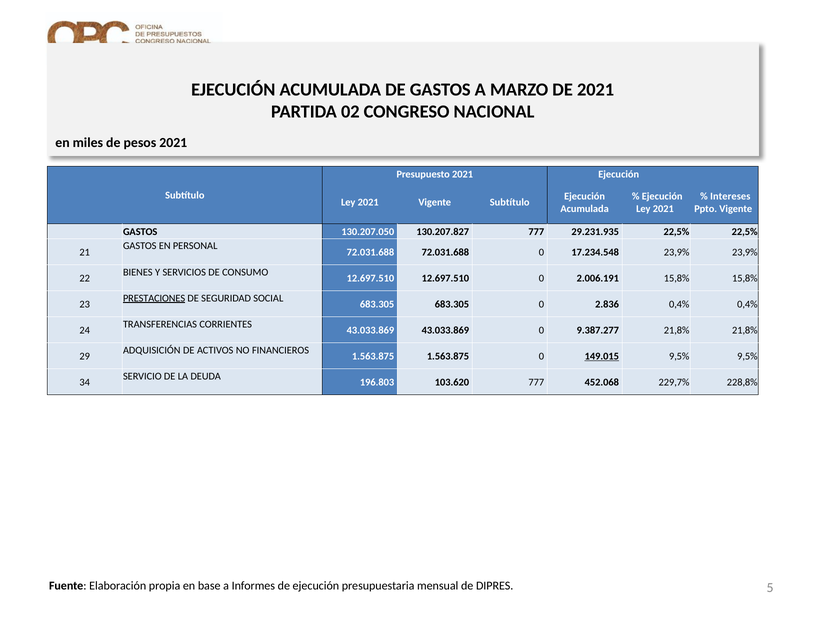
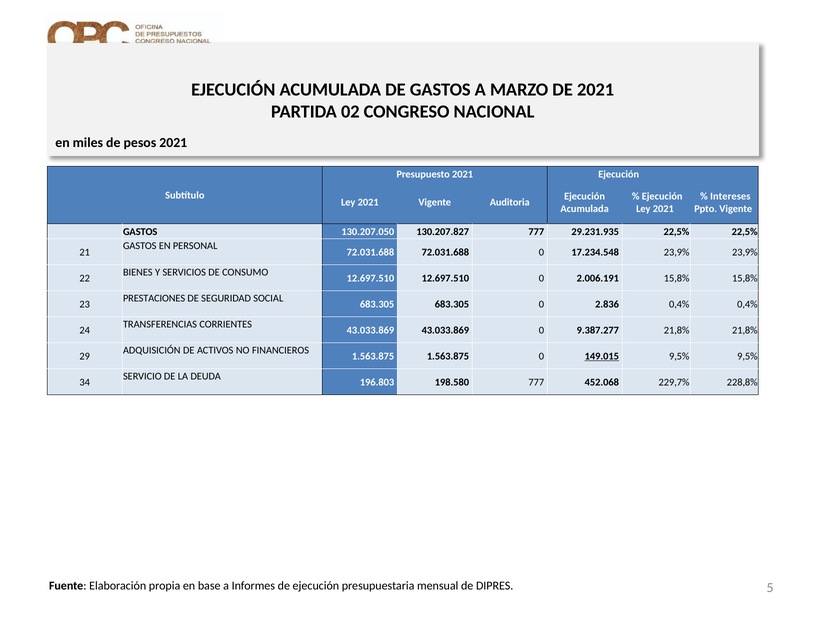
Vigente Subtítulo: Subtítulo -> Auditoria (510, 203)
PRESTACIONES underline: present -> none (154, 298)
103.620: 103.620 -> 198.580 (452, 383)
